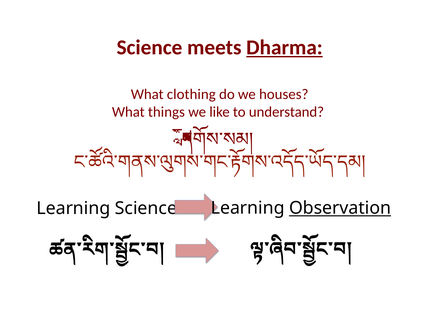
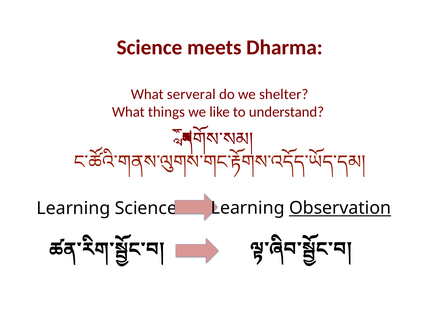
Dharma underline: present -> none (284, 48)
clothing: clothing -> serveral (191, 94)
houses: houses -> shelter (284, 94)
